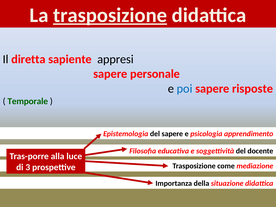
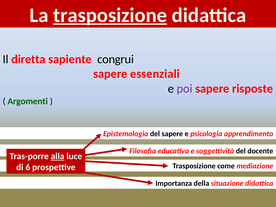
appresi: appresi -> congrui (116, 59)
personale: personale -> essenziali (155, 74)
poi colour: blue -> purple (185, 89)
Temporale: Temporale -> Argomenti (28, 101)
alla underline: none -> present (58, 156)
3: 3 -> 6 (28, 167)
